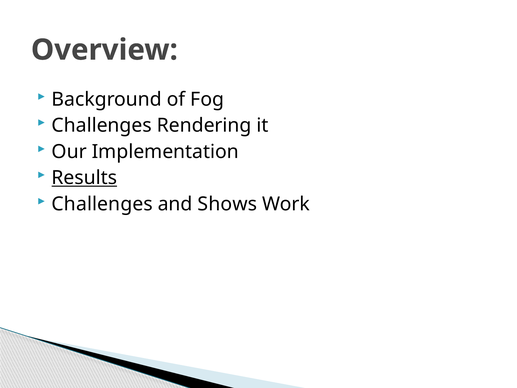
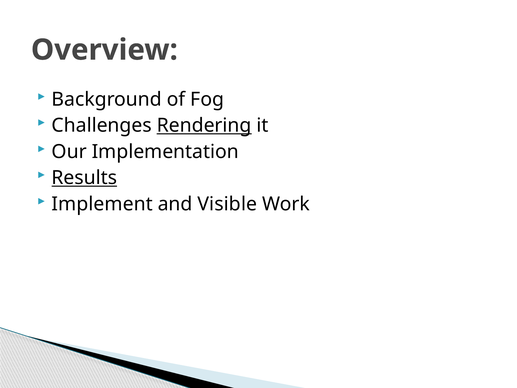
Rendering underline: none -> present (204, 125)
Challenges: Challenges -> Implement (102, 204)
Shows: Shows -> Visible (227, 204)
